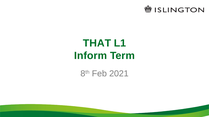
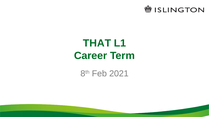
Inform: Inform -> Career (91, 56)
